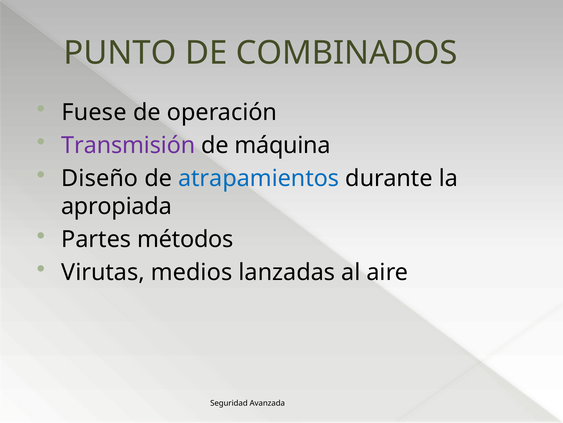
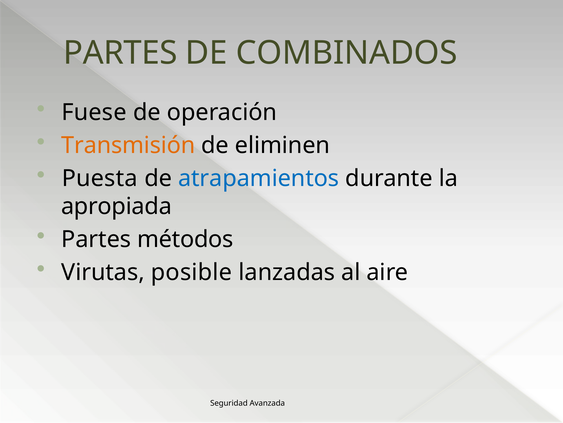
PUNTO: PUNTO -> PARTES (120, 53)
Transmisión colour: purple -> orange (128, 145)
máquina: máquina -> eliminen (282, 145)
Diseño: Diseño -> Puesta (100, 178)
medios: medios -> posible (191, 272)
